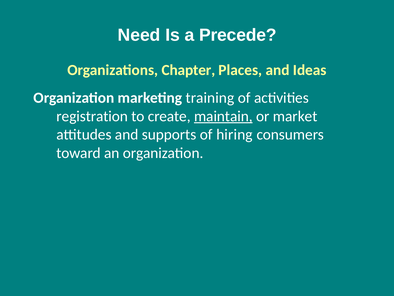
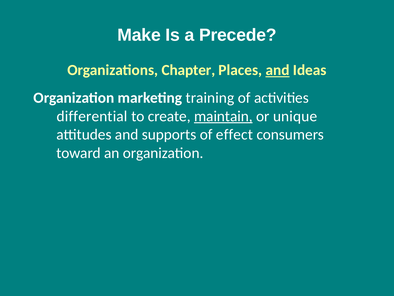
Need: Need -> Make (139, 35)
and underline: none -> present (278, 70)
registration: registration -> differential (92, 116)
market: market -> unique (295, 116)
hiring: hiring -> effect (234, 134)
